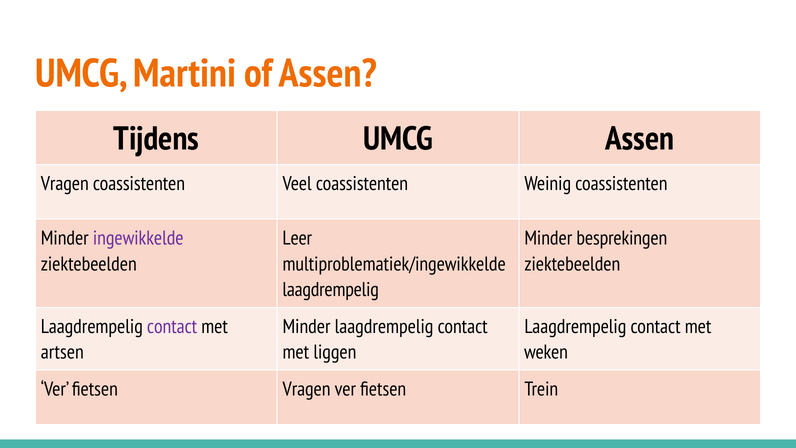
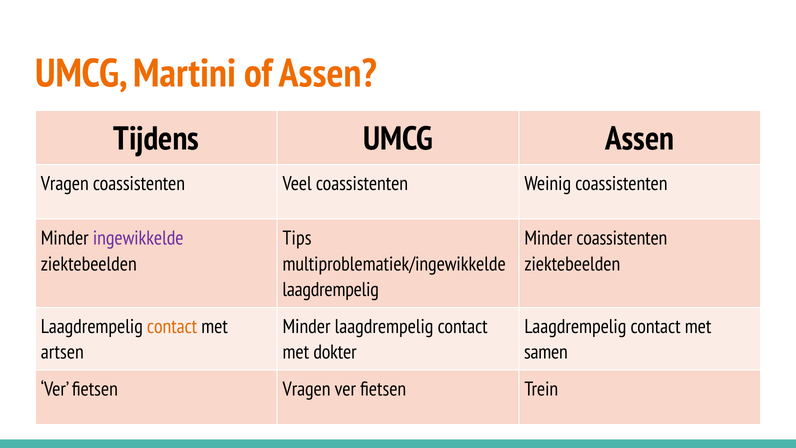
Leer: Leer -> Tips (297, 238)
Minder besprekingen: besprekingen -> coassistenten (622, 238)
contact colour: purple -> orange (172, 326)
liggen: liggen -> dokter (335, 352)
weken: weken -> samen (546, 352)
